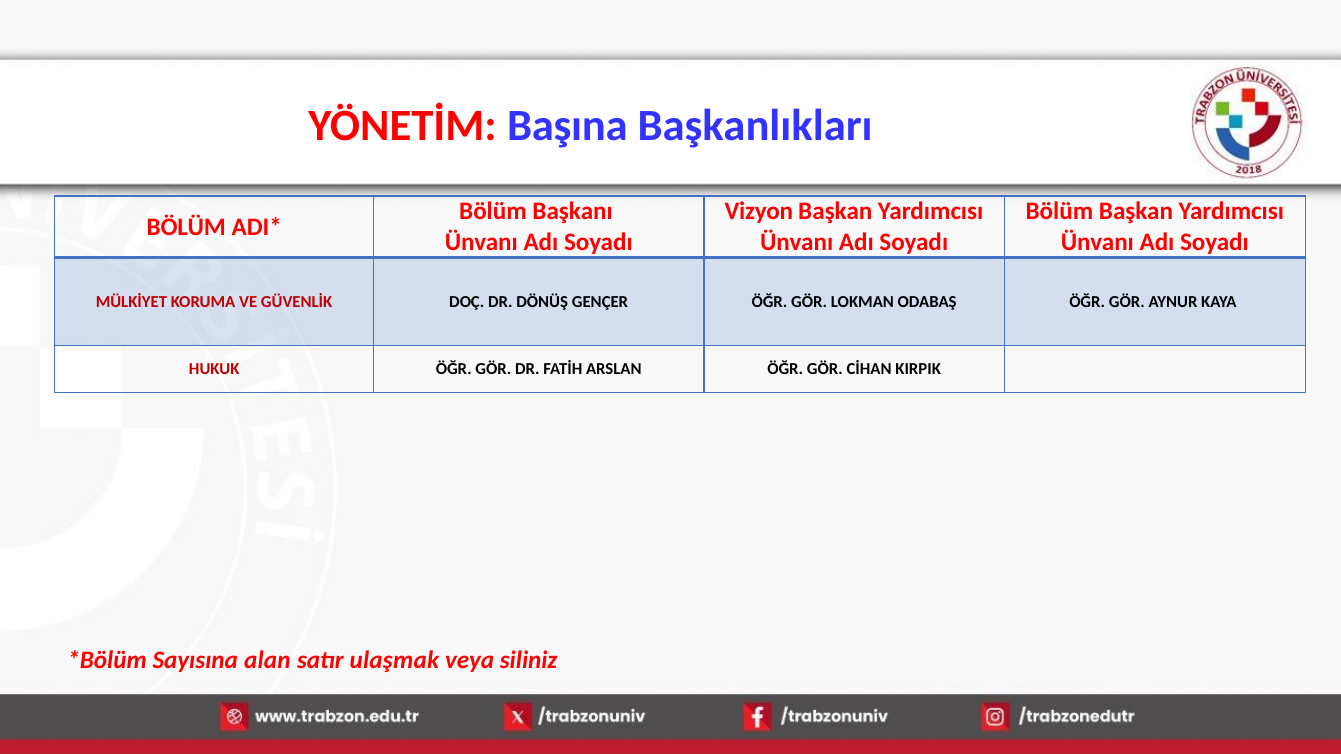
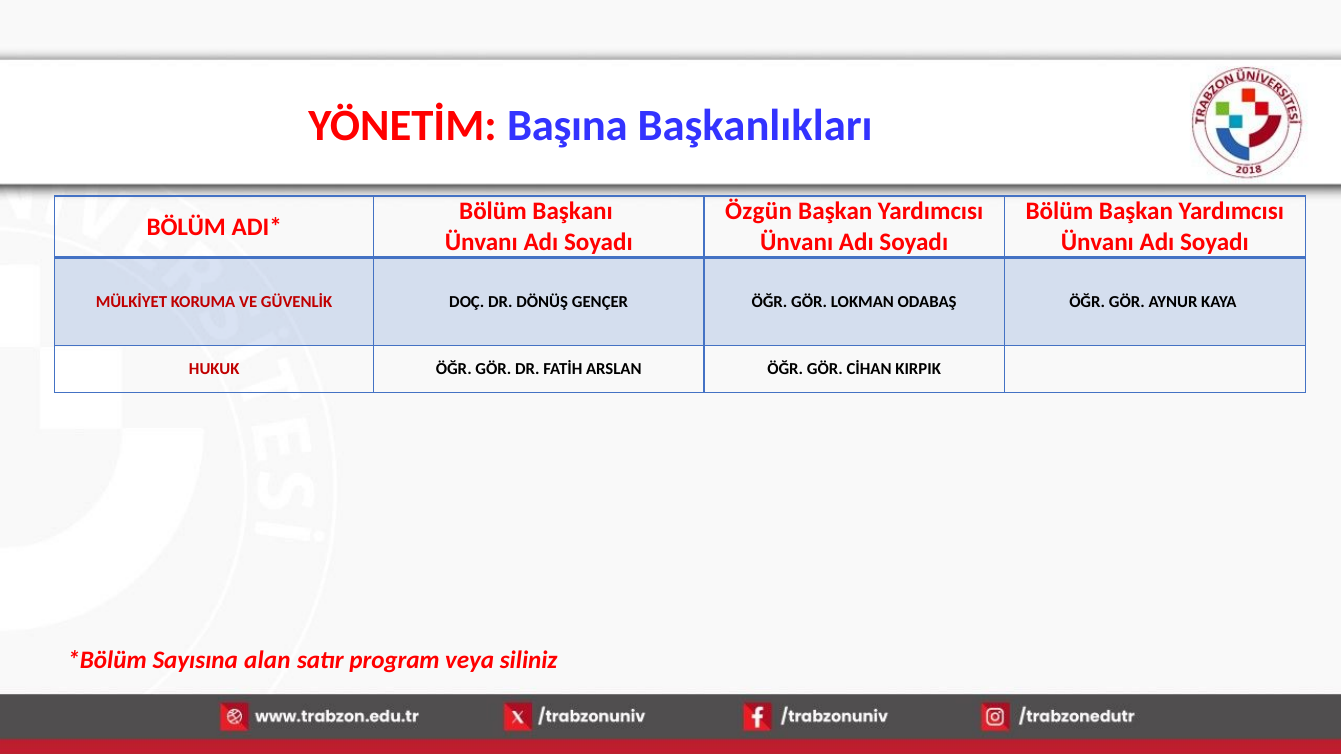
Vizyon: Vizyon -> Özgün (759, 212)
ulaşmak: ulaşmak -> program (395, 660)
